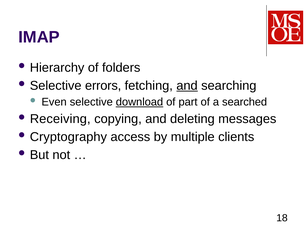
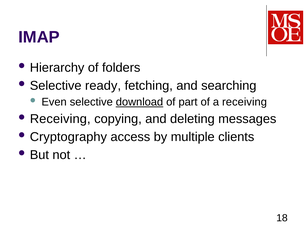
errors: errors -> ready (103, 85)
and underline: present -> none (187, 85)
a searched: searched -> receiving (245, 102)
